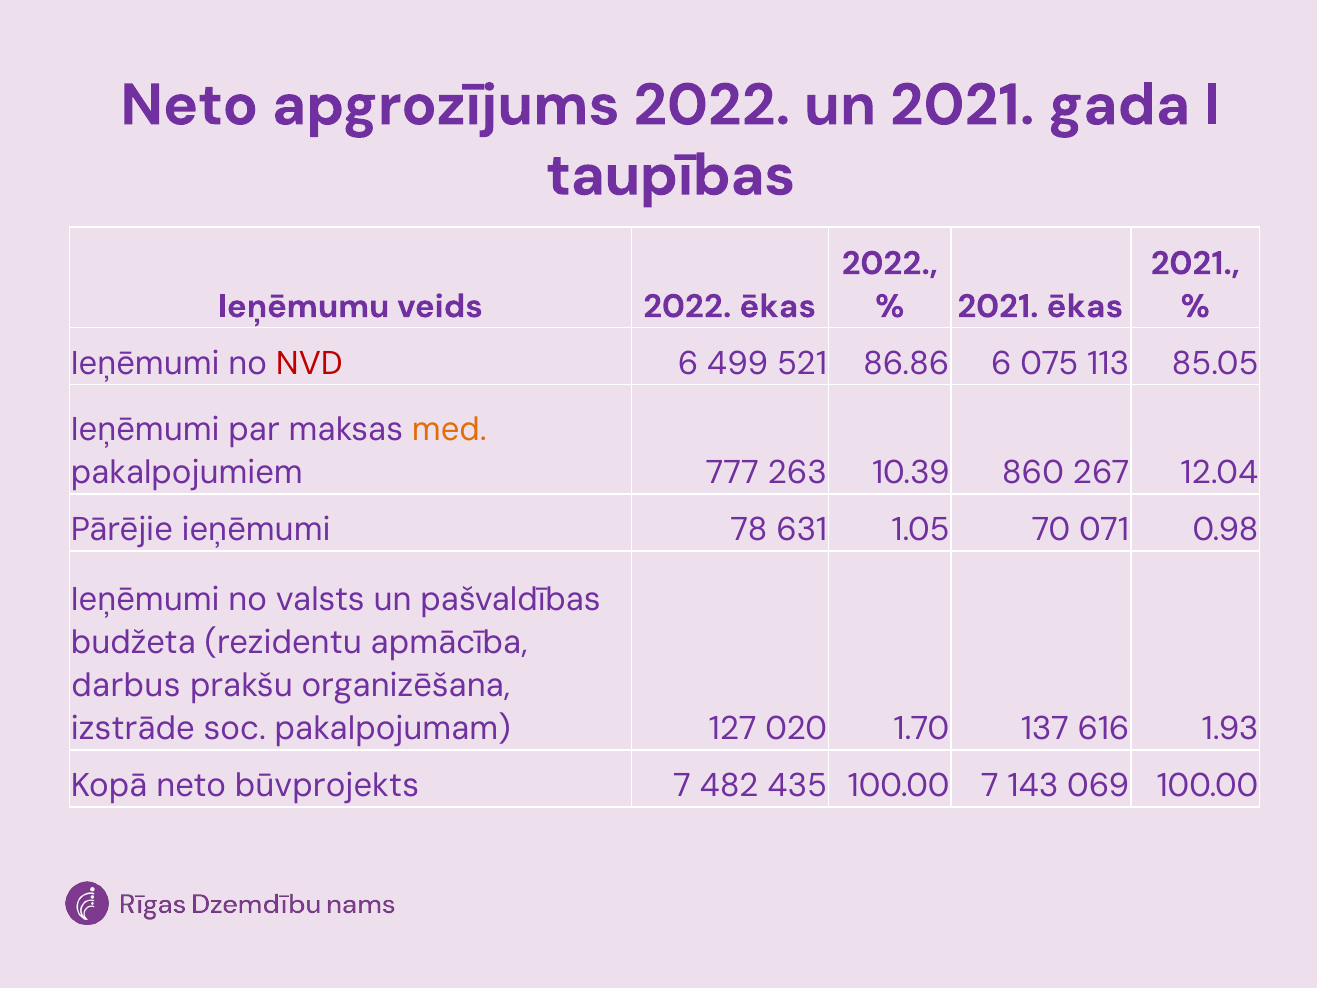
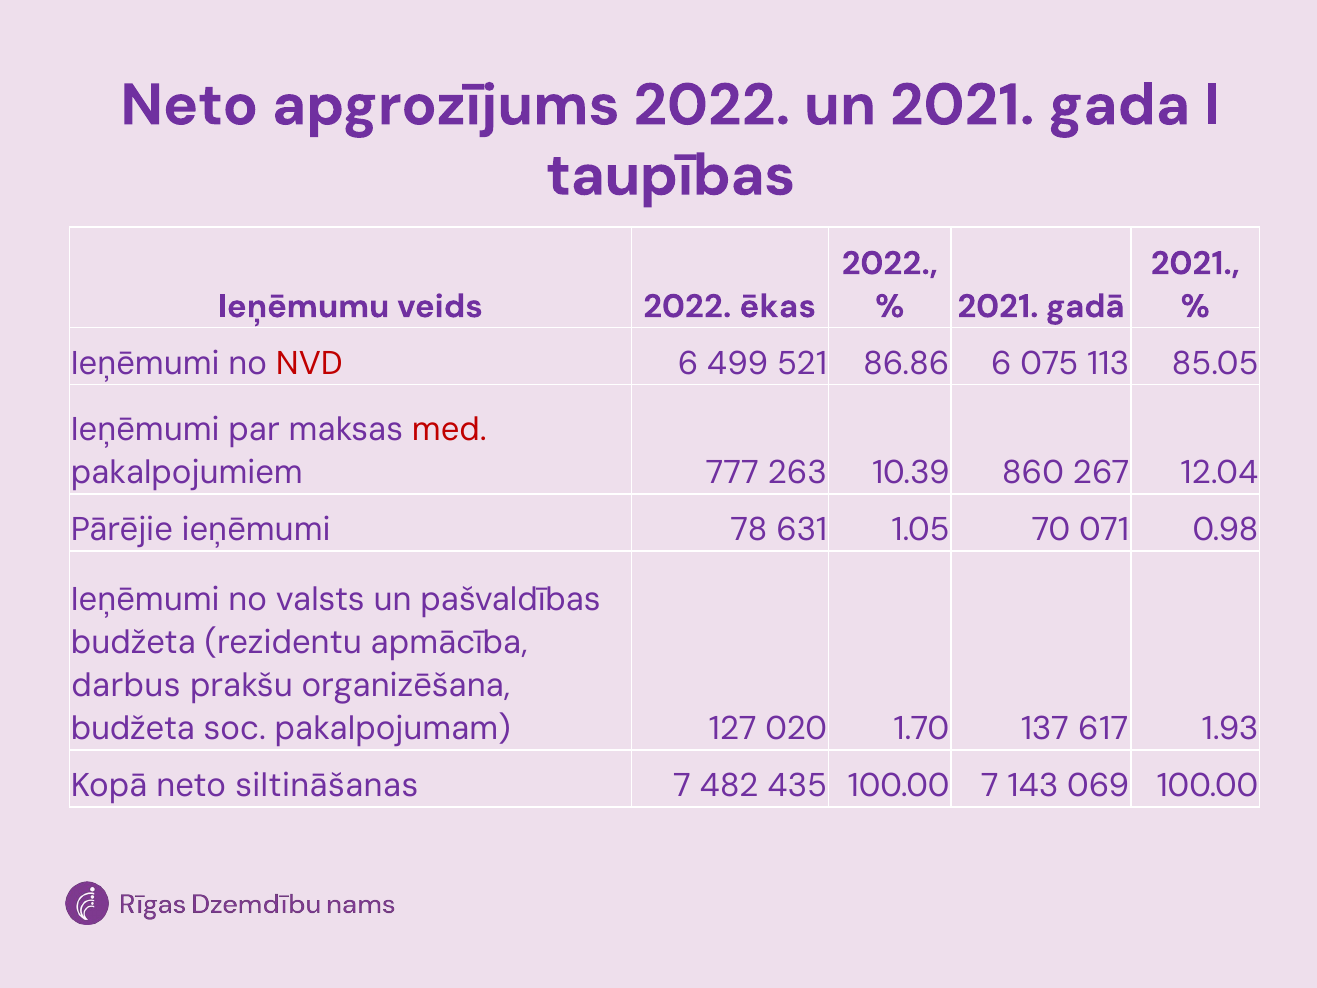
2021 ēkas: ēkas -> gadā (1085, 306)
med colour: orange -> red (449, 430)
izstrāde: izstrāde -> budžeta (133, 728)
616: 616 -> 617 (1103, 728)
būvprojekts: būvprojekts -> siltināšanas (327, 785)
